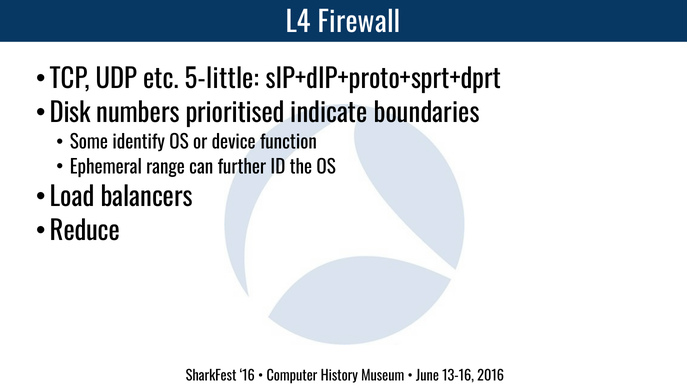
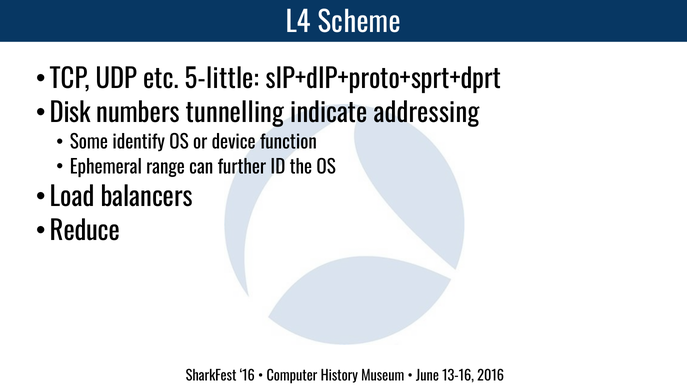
Firewall: Firewall -> Scheme (359, 23)
prioritised: prioritised -> tunnelling (235, 113)
boundaries: boundaries -> addressing (426, 113)
